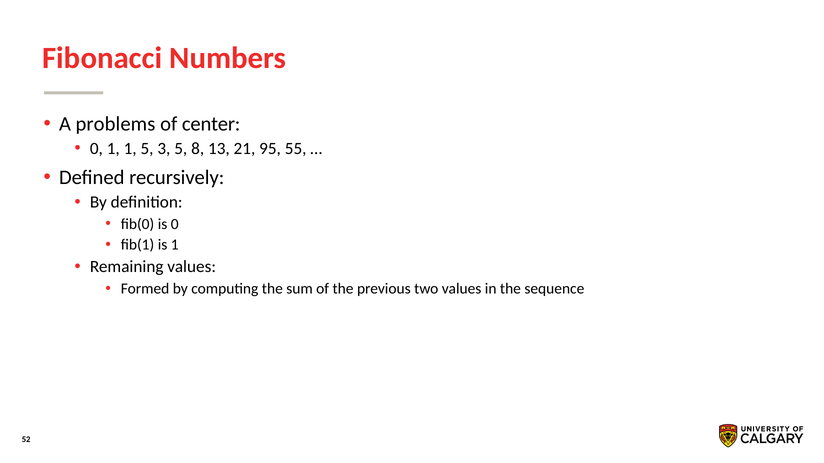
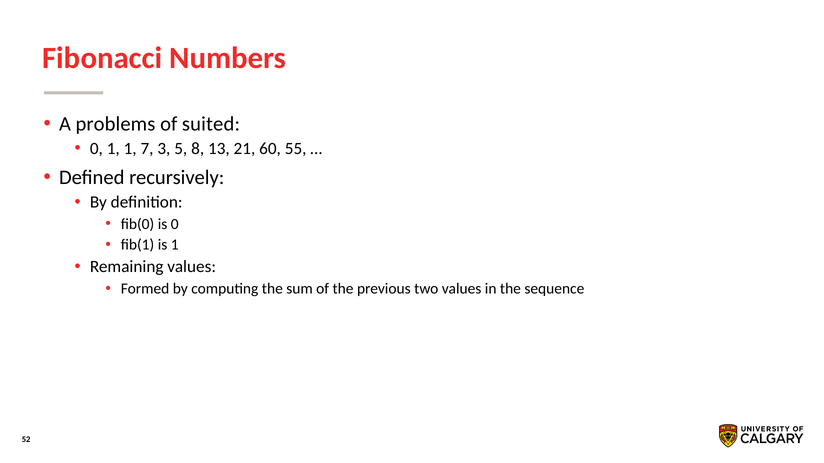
center: center -> suited (211, 124)
1 5: 5 -> 7 (147, 149)
95: 95 -> 60 (270, 149)
